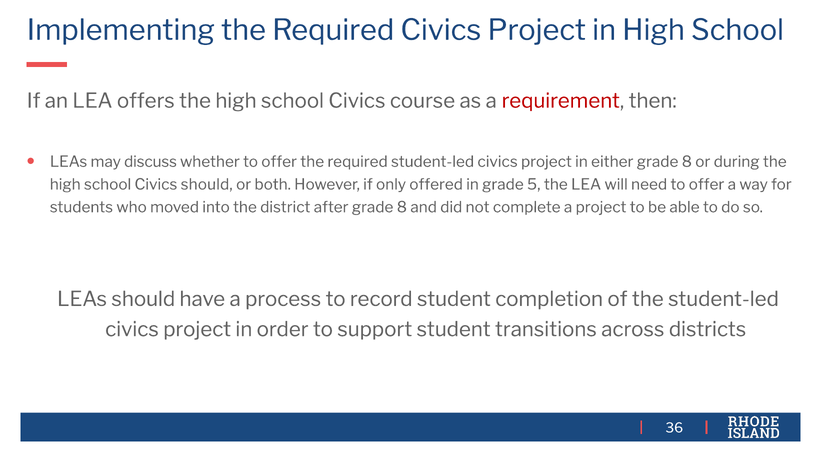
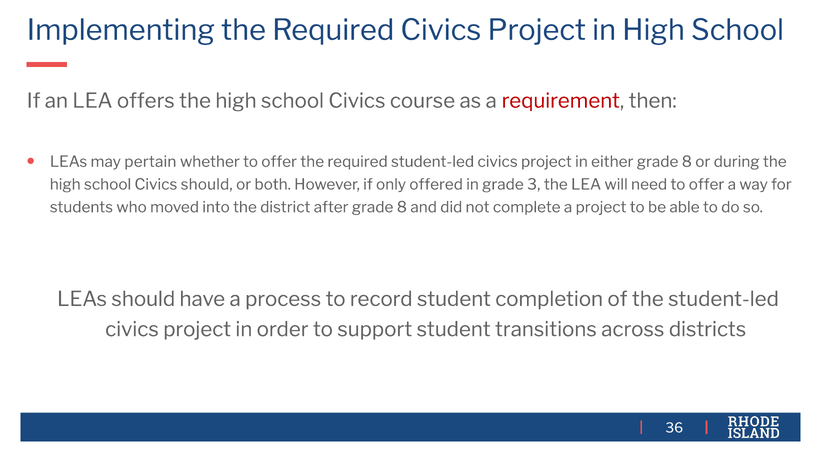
discuss: discuss -> pertain (150, 162)
5: 5 -> 3 (534, 184)
